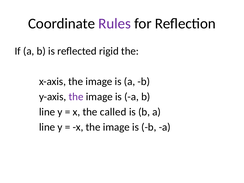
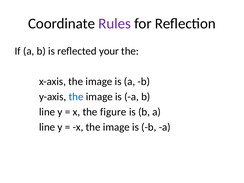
rigid: rigid -> your (109, 51)
the colour: purple -> blue (76, 97)
called: called -> figure (113, 112)
